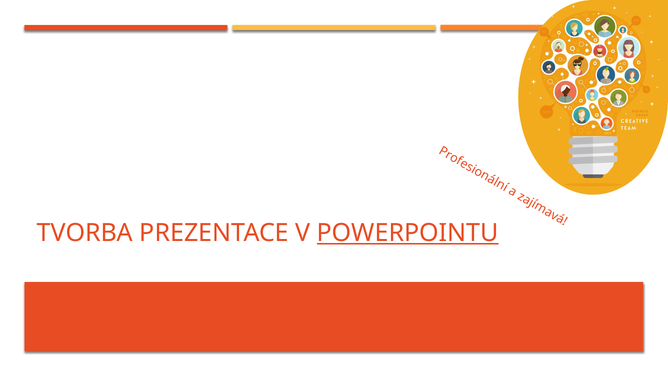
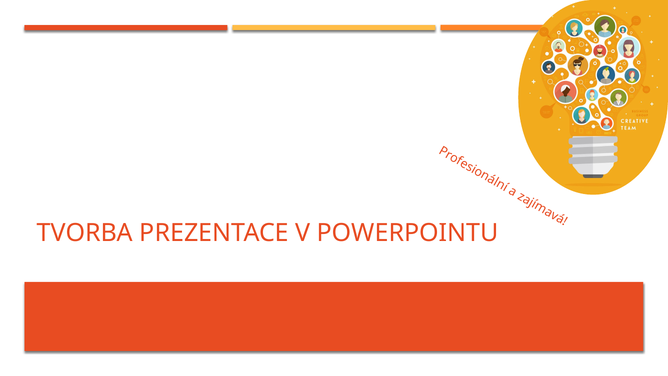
POWERPOINTU underline: present -> none (408, 233)
